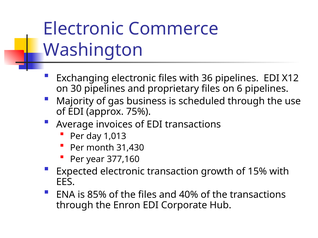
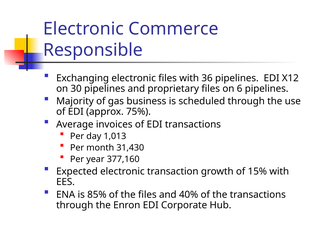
Washington: Washington -> Responsible (93, 50)
